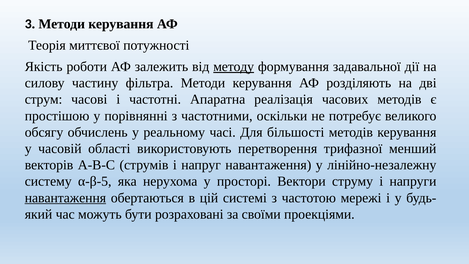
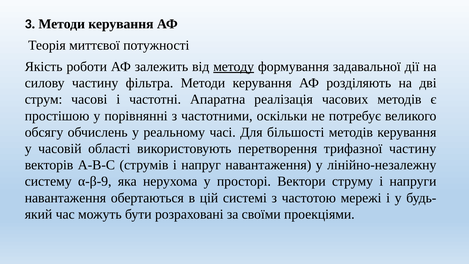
трифазної менший: менший -> частину (413, 149)
α-β-5: α-β-5 -> α-β-9 (95, 181)
навантаження underline: present -> none (65, 198)
